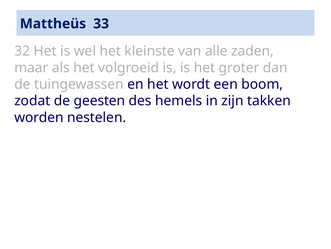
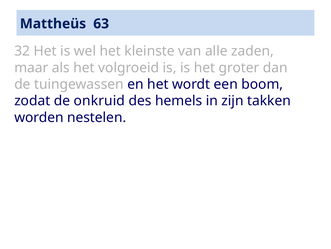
33: 33 -> 63 (101, 24)
geesten: geesten -> onkruid (99, 101)
